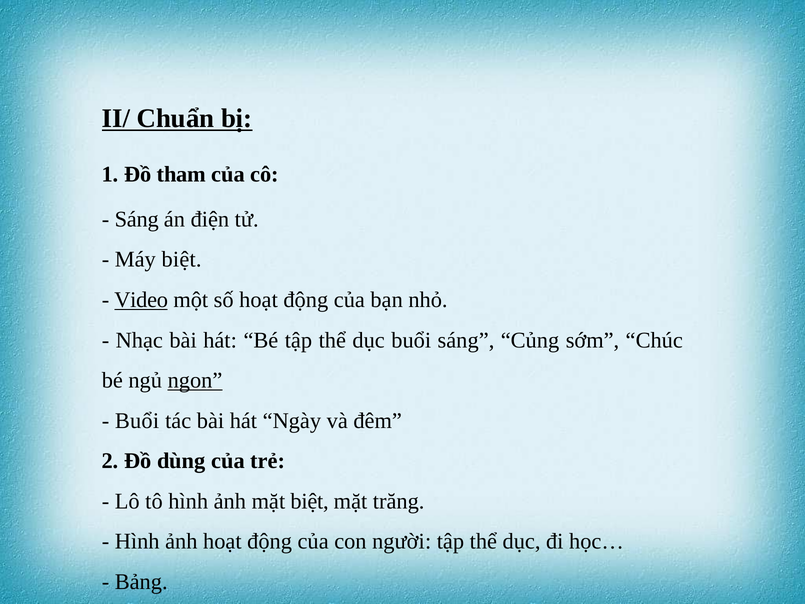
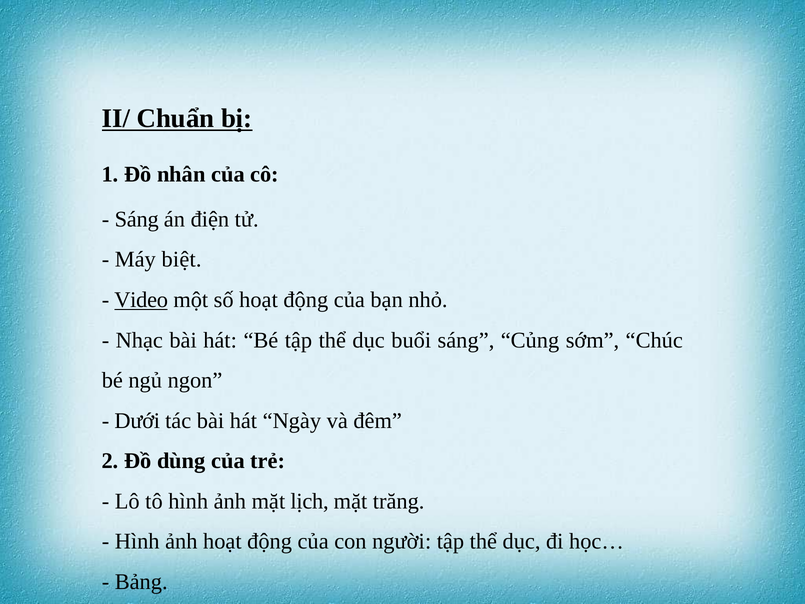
tham: tham -> nhân (181, 175)
ngon underline: present -> none (195, 380)
Buổi: Buổi -> Dưới (137, 421)
mặt biệt: biệt -> lịch (310, 501)
